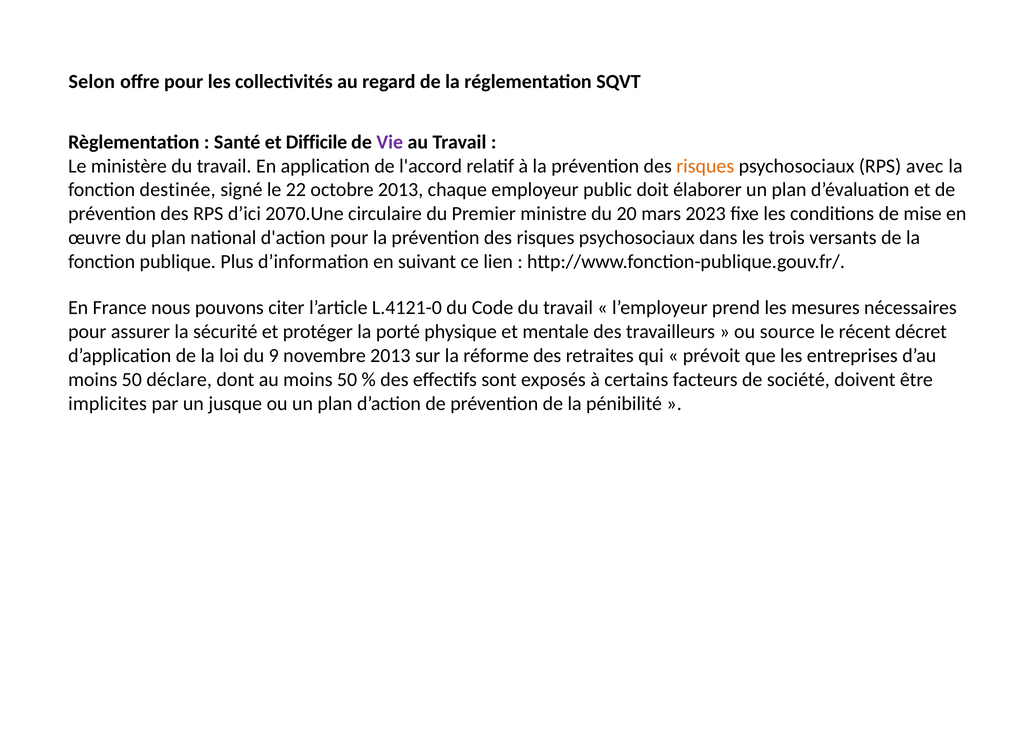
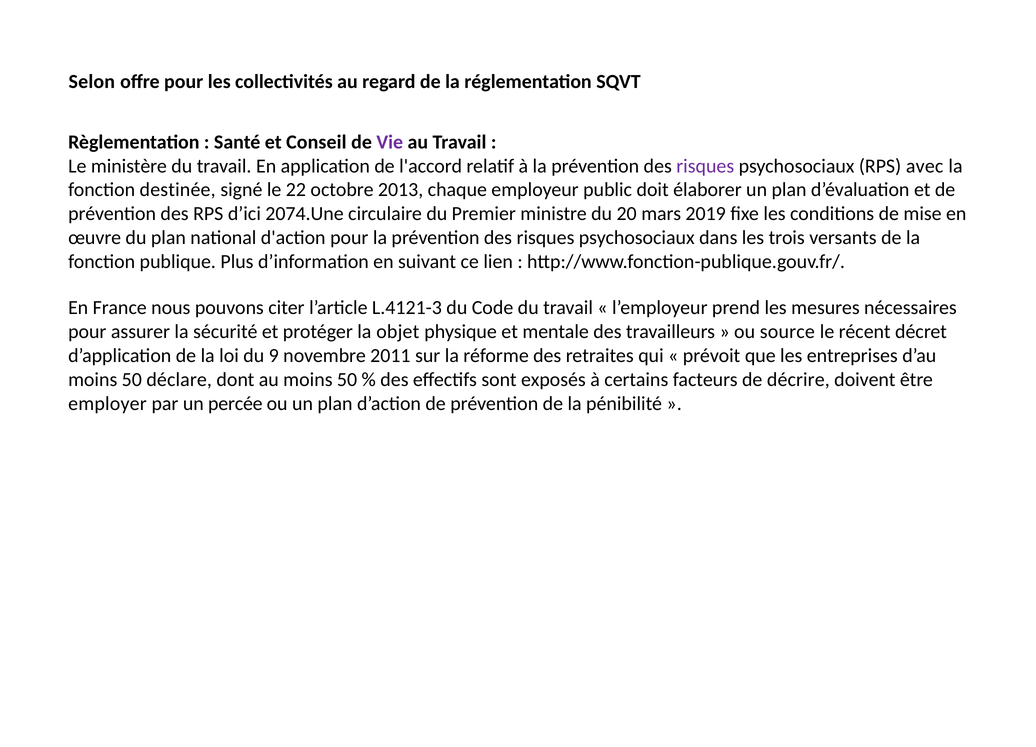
Difficile: Difficile -> Conseil (316, 142)
risques colour: orange -> purple (705, 166)
2070.Une: 2070.Une -> 2074.Une (305, 214)
2023: 2023 -> 2019 (706, 214)
L.4121-0: L.4121-0 -> L.4121-3 (407, 308)
porté: porté -> objet (398, 331)
novembre 2013: 2013 -> 2011 (390, 355)
société: société -> décrire (798, 379)
implicites: implicites -> employer (107, 403)
jusque: jusque -> percée (235, 403)
